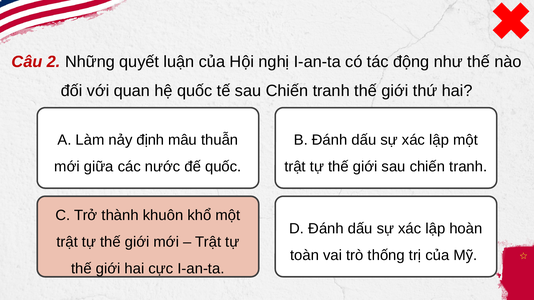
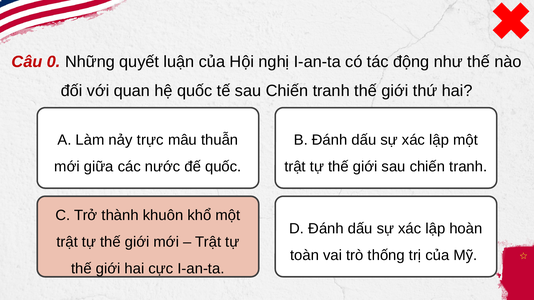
2: 2 -> 0 (54, 62)
định: định -> trực (150, 140)
